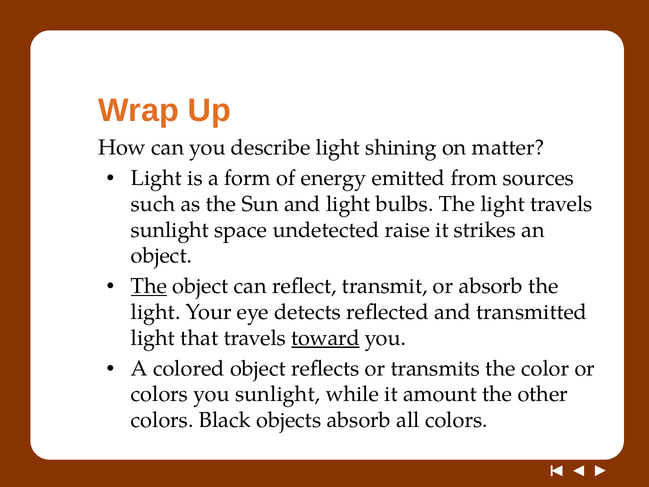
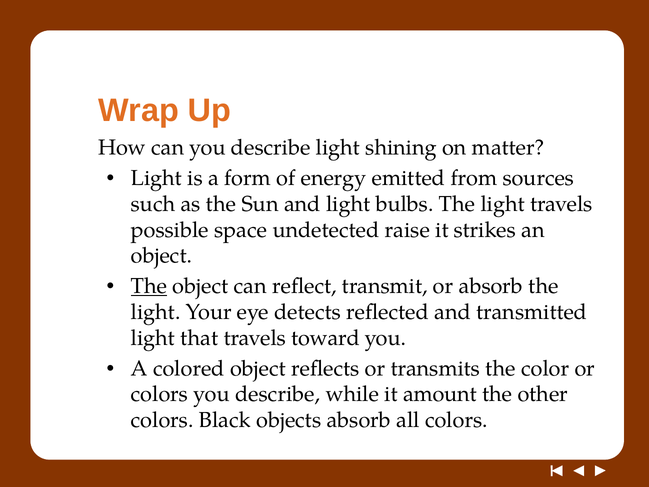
sunlight: sunlight -> possible (170, 230)
toward underline: present -> none (326, 338)
colors you sunlight: sunlight -> describe (278, 394)
